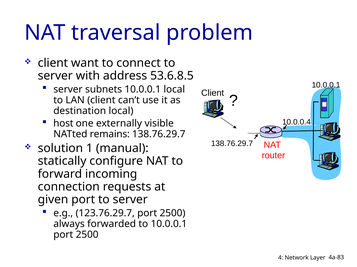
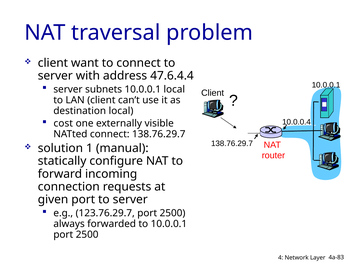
53.6.8.5: 53.6.8.5 -> 47.6.4.4 (172, 76)
host: host -> cost (63, 124)
NATted remains: remains -> connect (110, 134)
